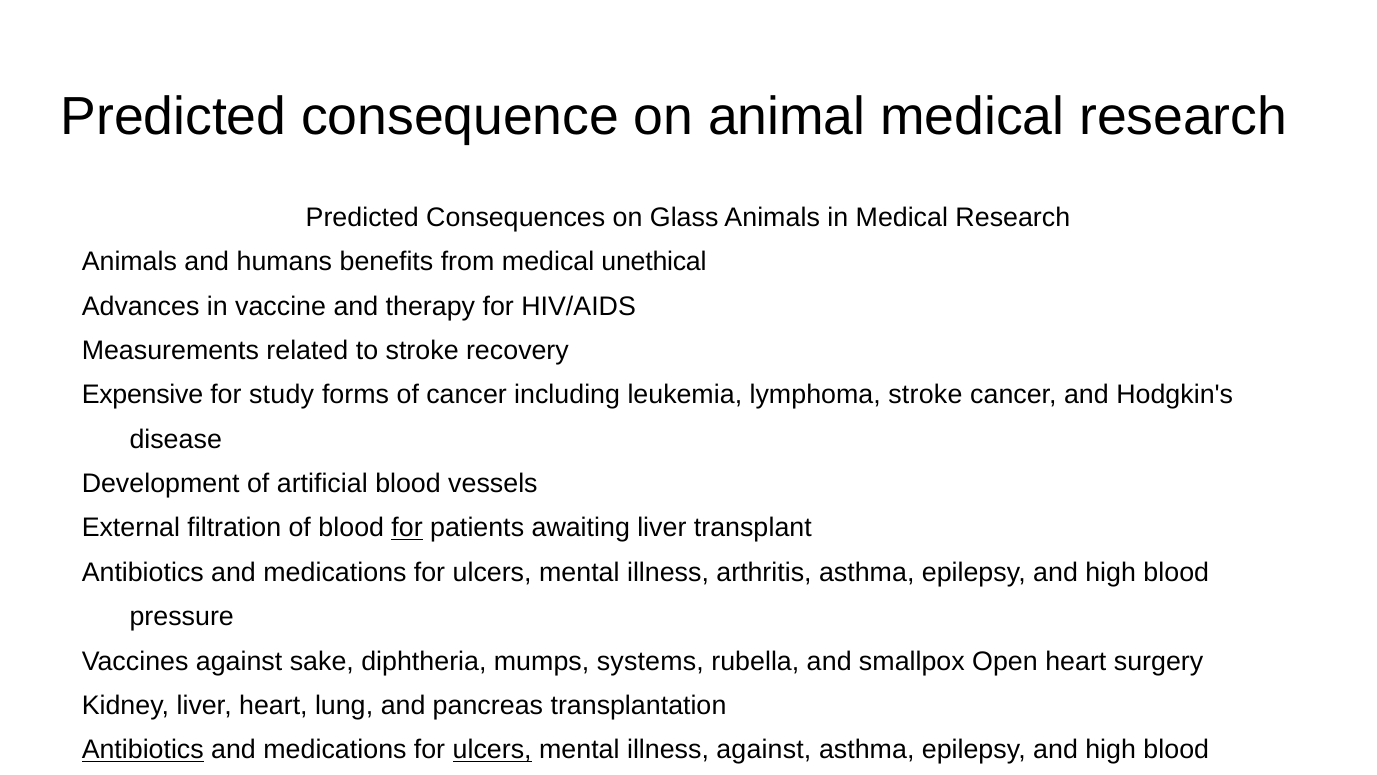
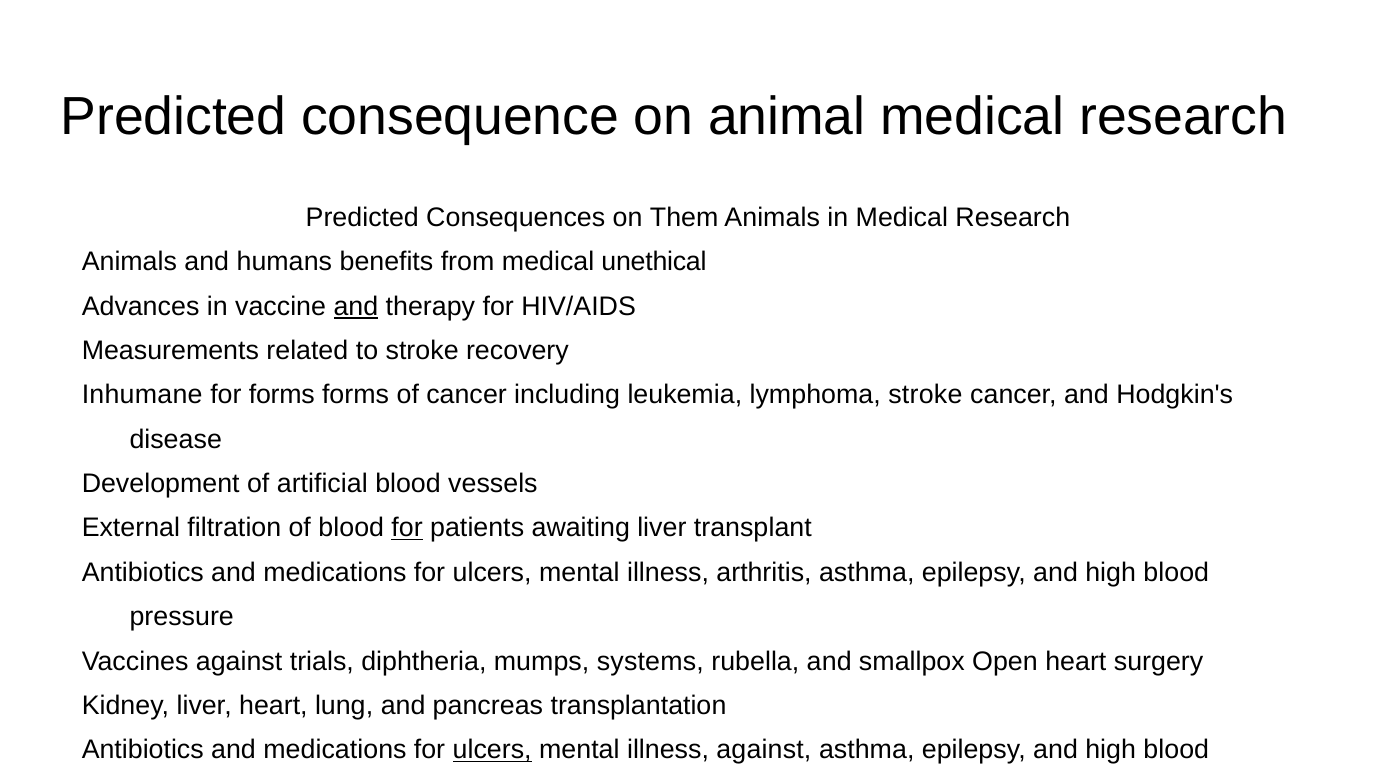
Glass: Glass -> Them (684, 217)
and underline: none -> present (356, 306)
Expensive: Expensive -> Inhumane (142, 395)
for study: study -> forms (282, 395)
sake: sake -> trials (322, 661)
Antibiotics underline: present -> none (143, 750)
